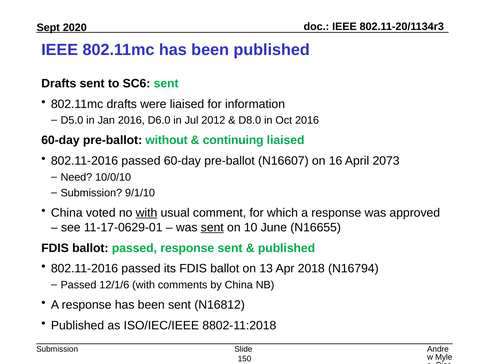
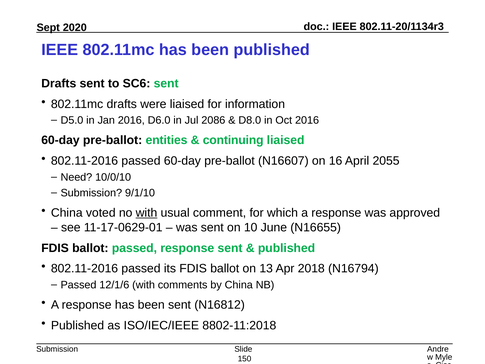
2012: 2012 -> 2086 (213, 120)
without: without -> entities (167, 140)
2073: 2073 -> 2055 (386, 161)
sent underline: present -> none (212, 227)
